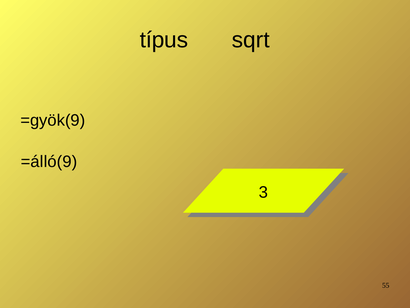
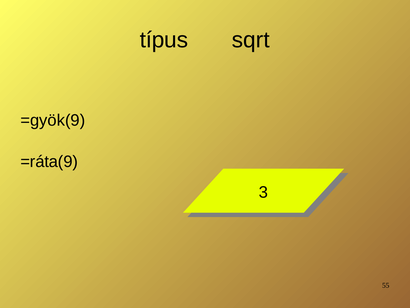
=álló(9: =álló(9 -> =ráta(9 (49, 162)
